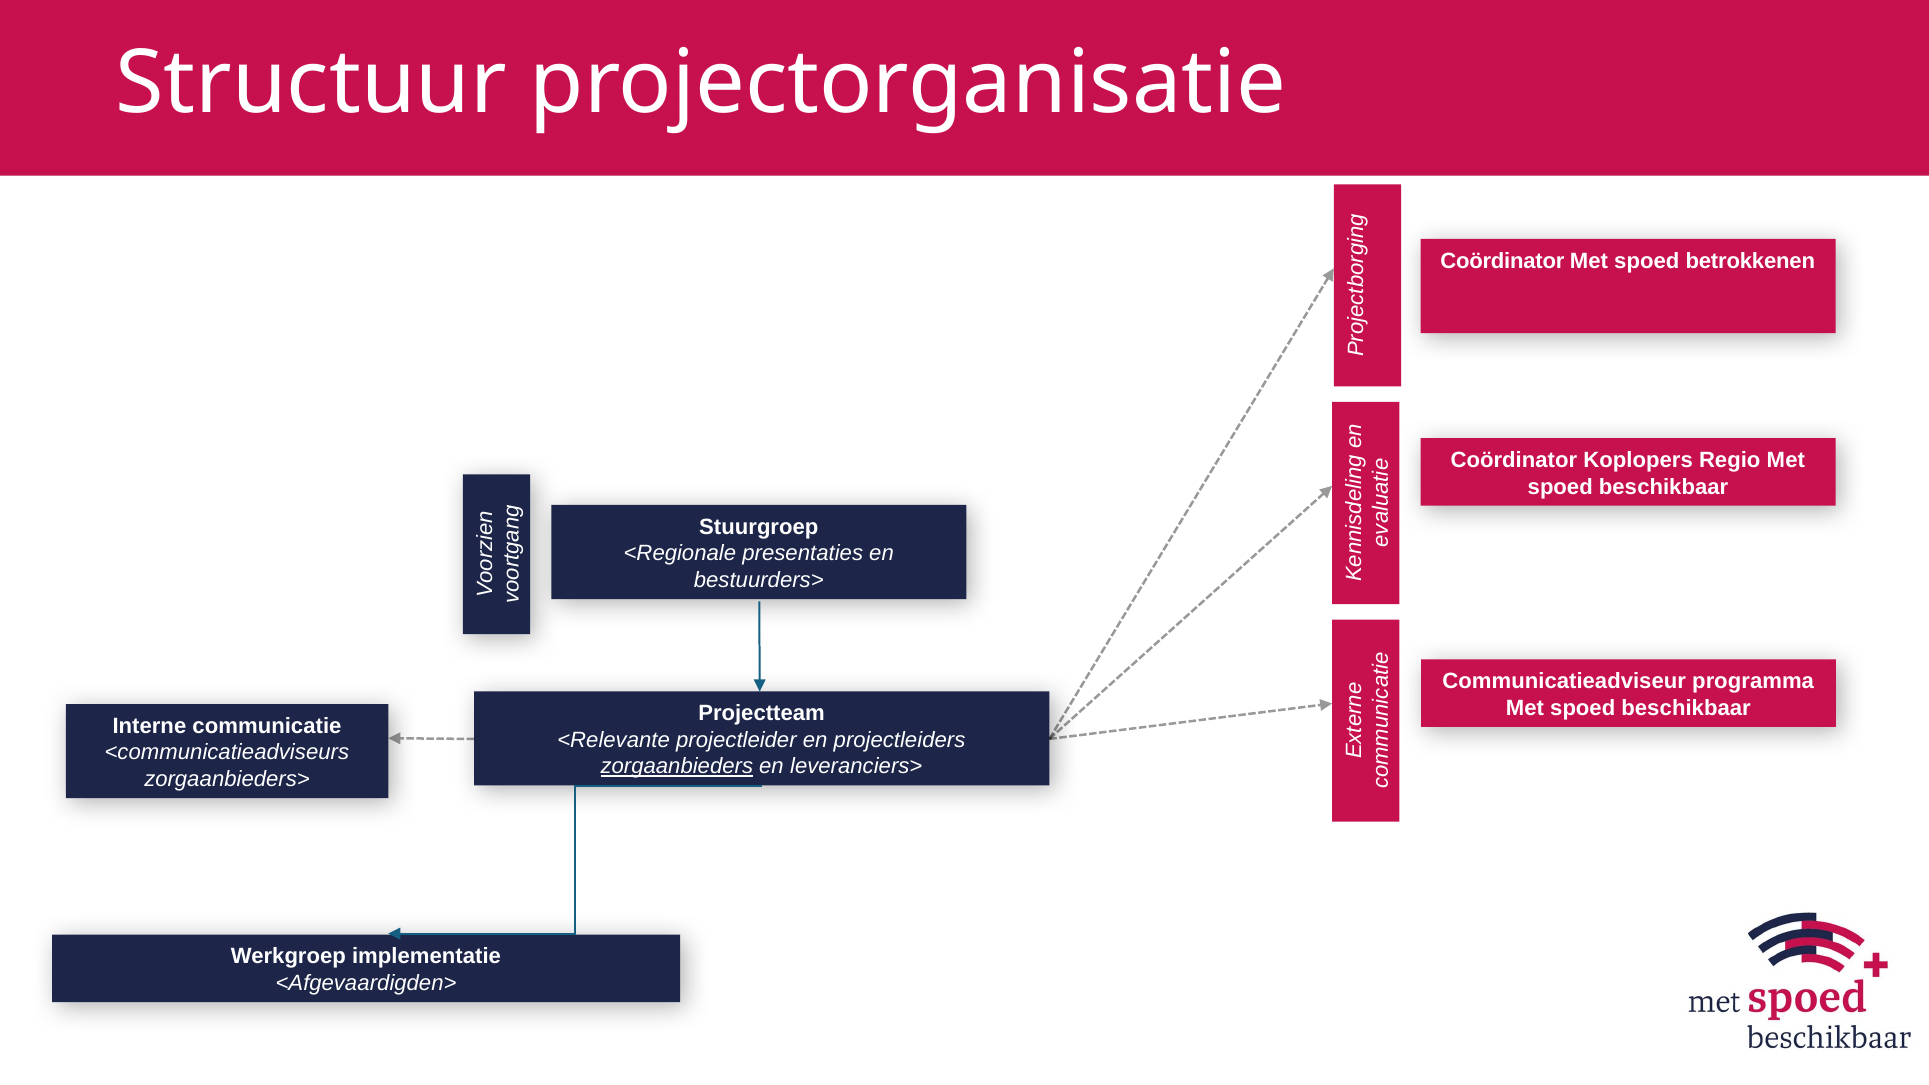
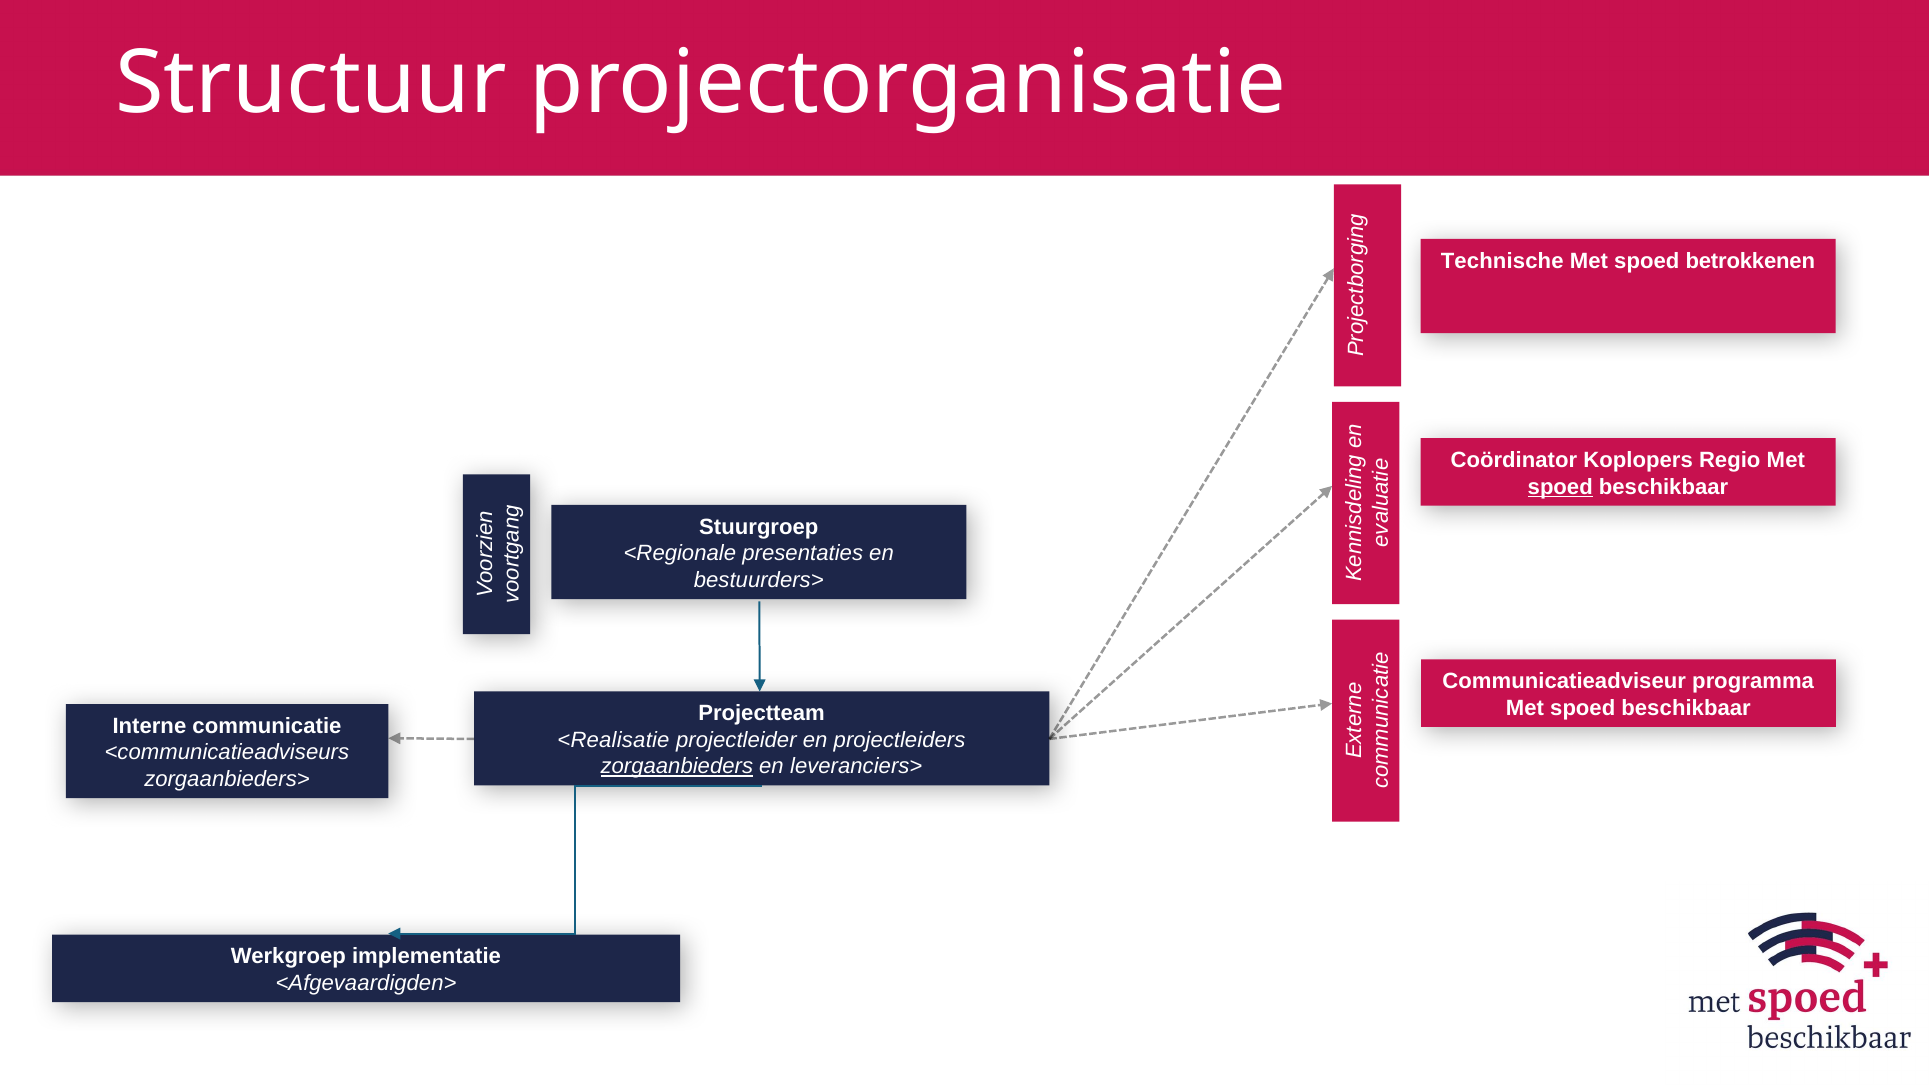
Coördinator: Coördinator -> Technische (1502, 261)
spoed underline: none -> present (1560, 487)
<Relevante: <Relevante -> <Realisatie (613, 740)
